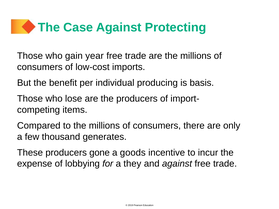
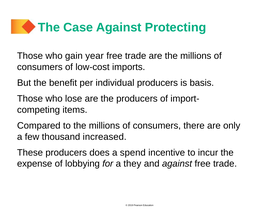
individual producing: producing -> producers (157, 83)
generates: generates -> increased (105, 137)
gone: gone -> does (99, 153)
goods: goods -> spend (133, 153)
